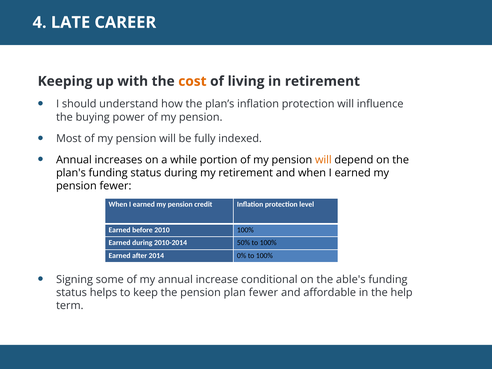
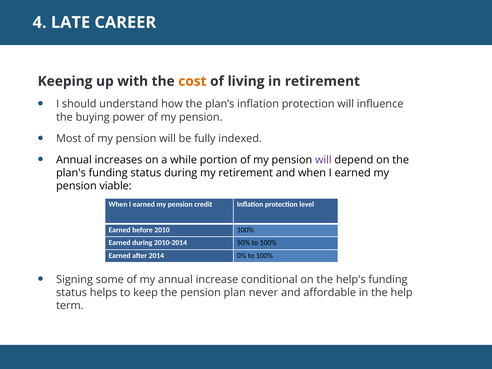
will colour: orange -> purple (323, 160)
pension fewer: fewer -> viable (116, 186)
able's: able's -> help's (351, 279)
plan fewer: fewer -> never (263, 293)
